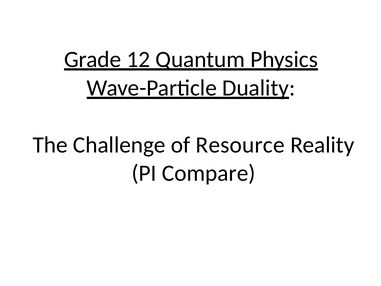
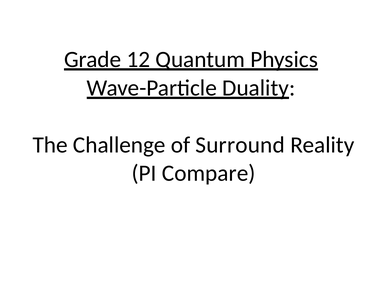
Resource: Resource -> Surround (240, 145)
